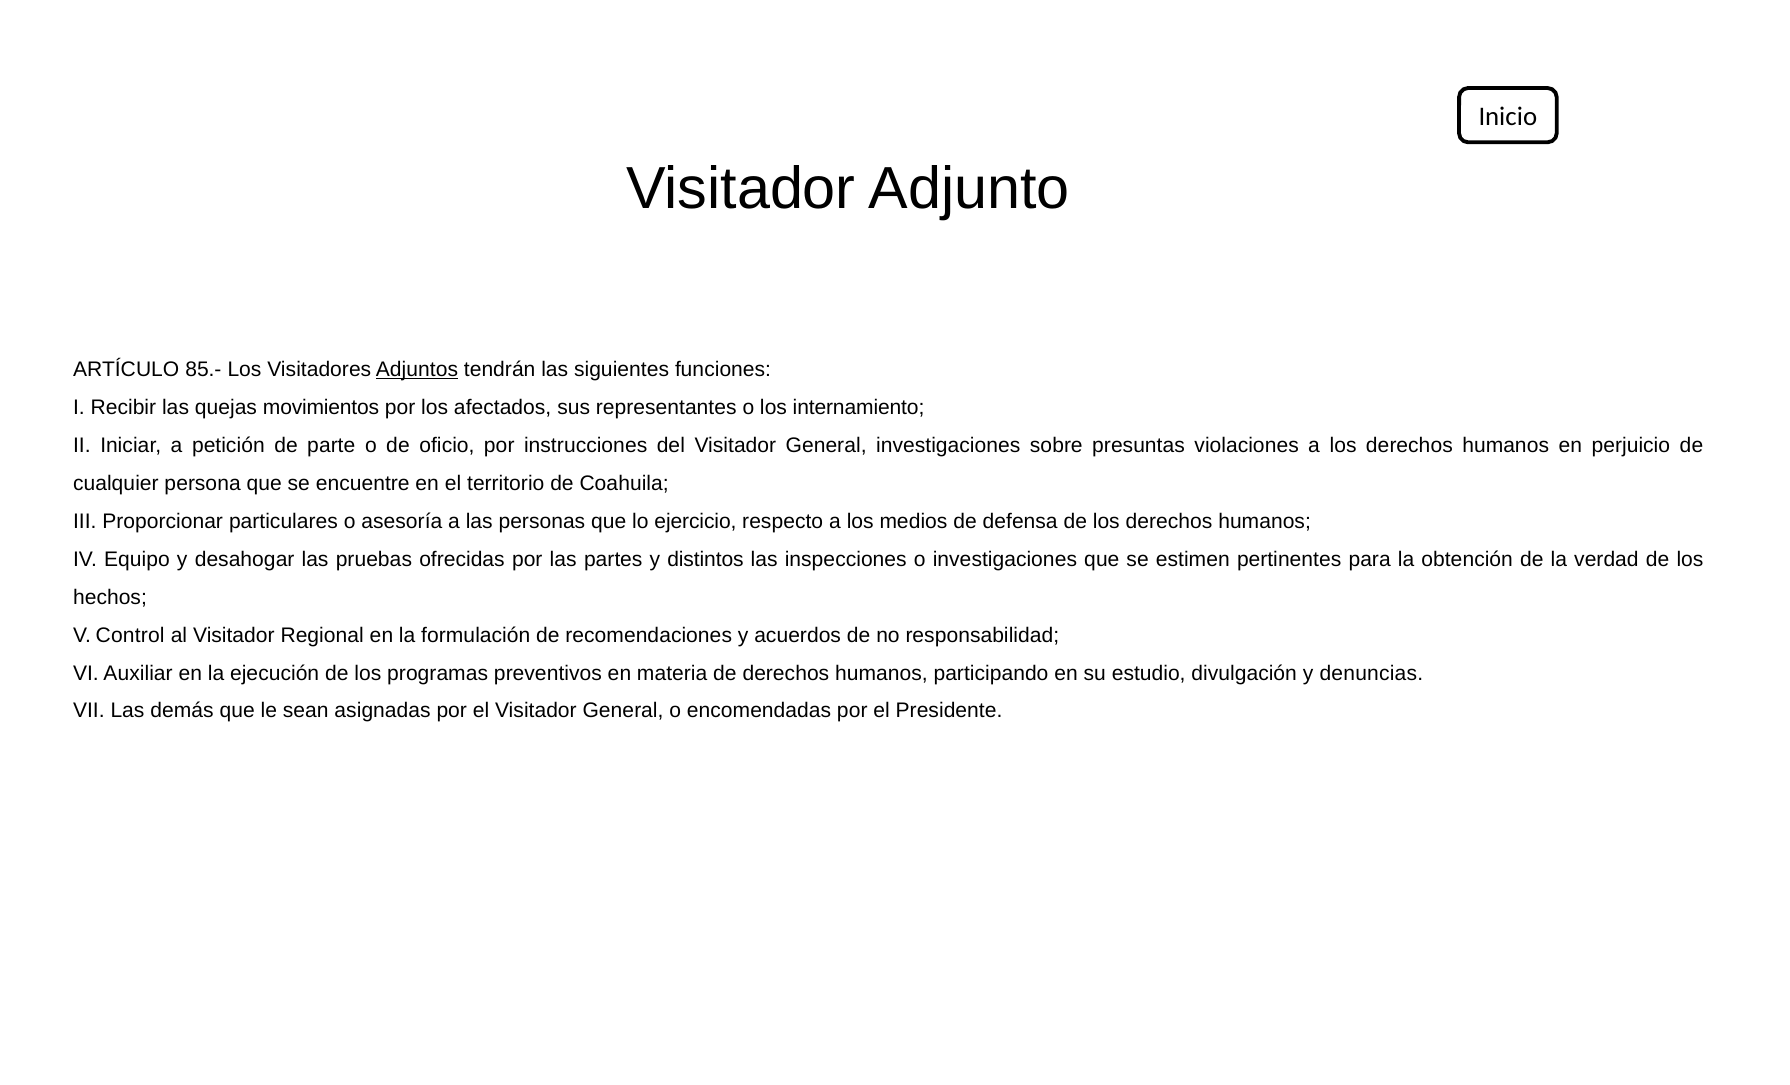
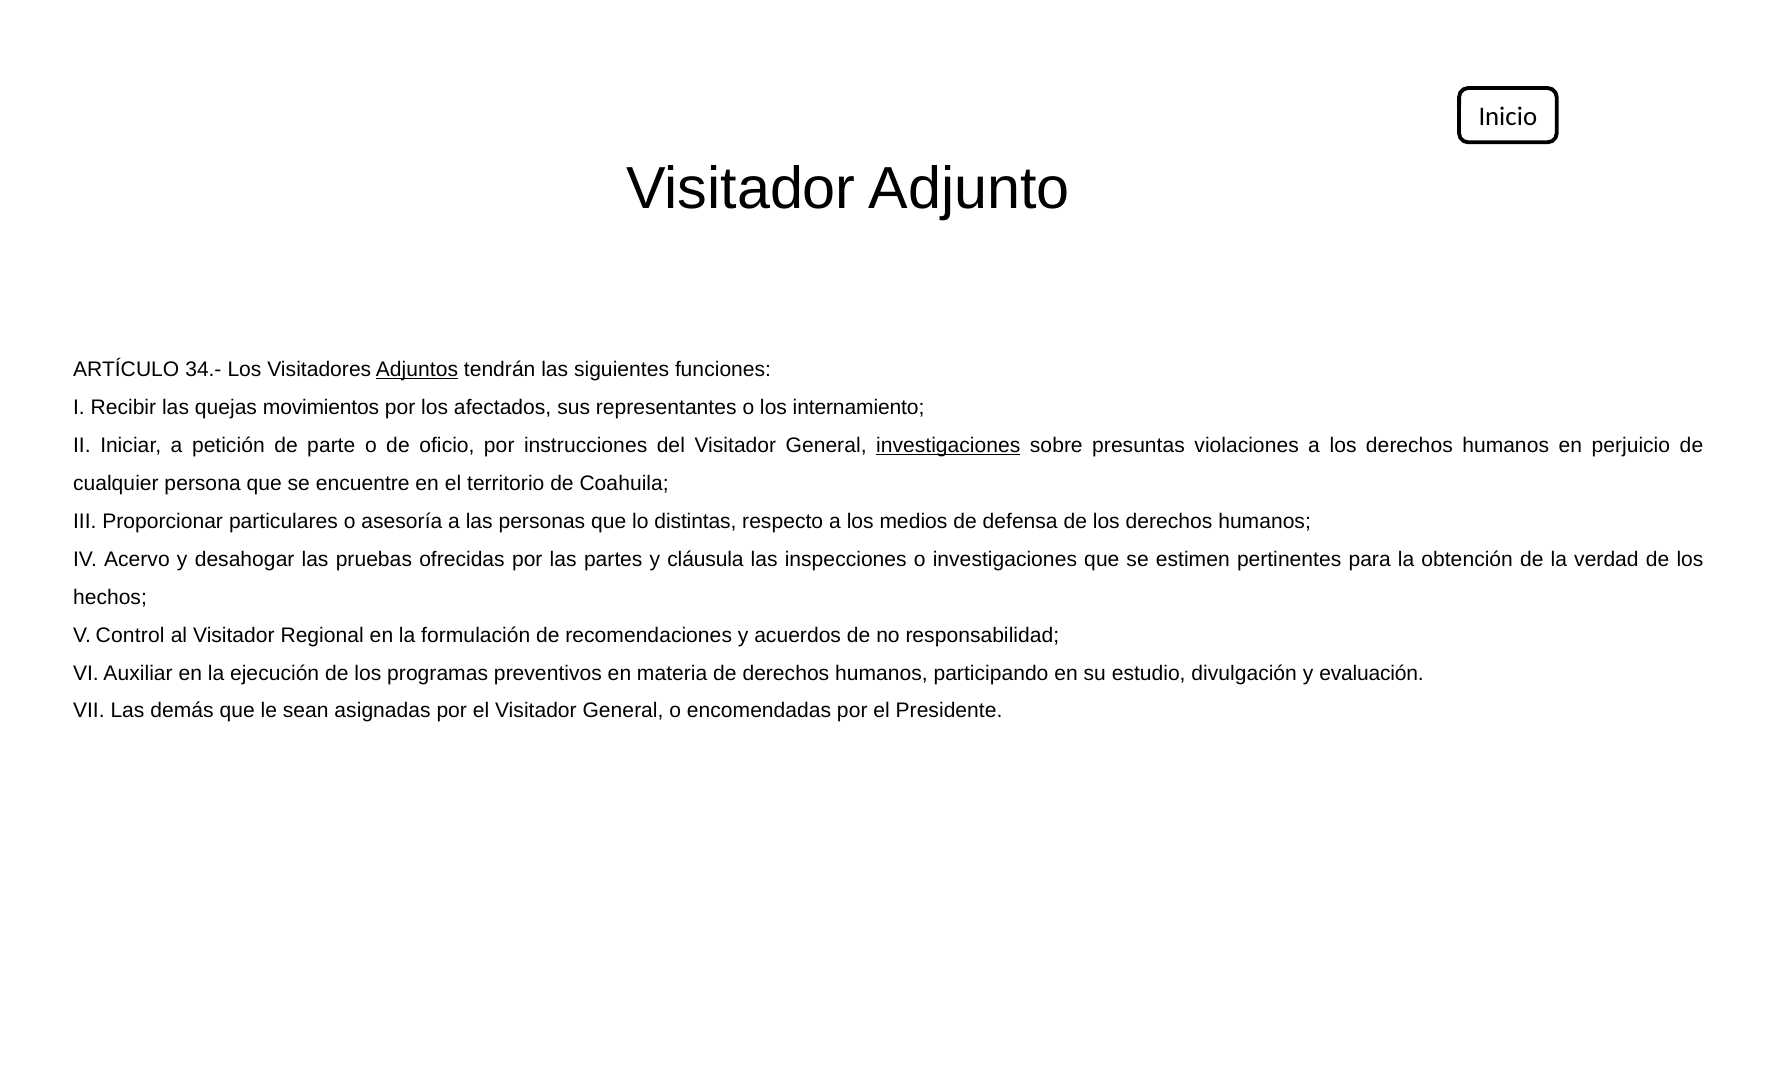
85.-: 85.- -> 34.- (203, 370)
investigaciones underline: none -> present (948, 446)
ejercicio: ejercicio -> distintas (695, 521)
Equipo: Equipo -> Acervo (137, 559)
distintos: distintos -> cláusula (705, 559)
denuncias: denuncias -> evaluación (1372, 673)
